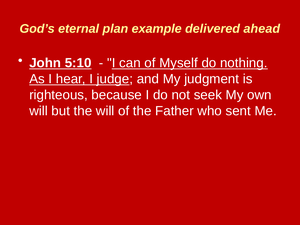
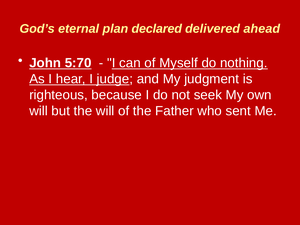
example: example -> declared (157, 29)
5:10: 5:10 -> 5:70 (78, 63)
